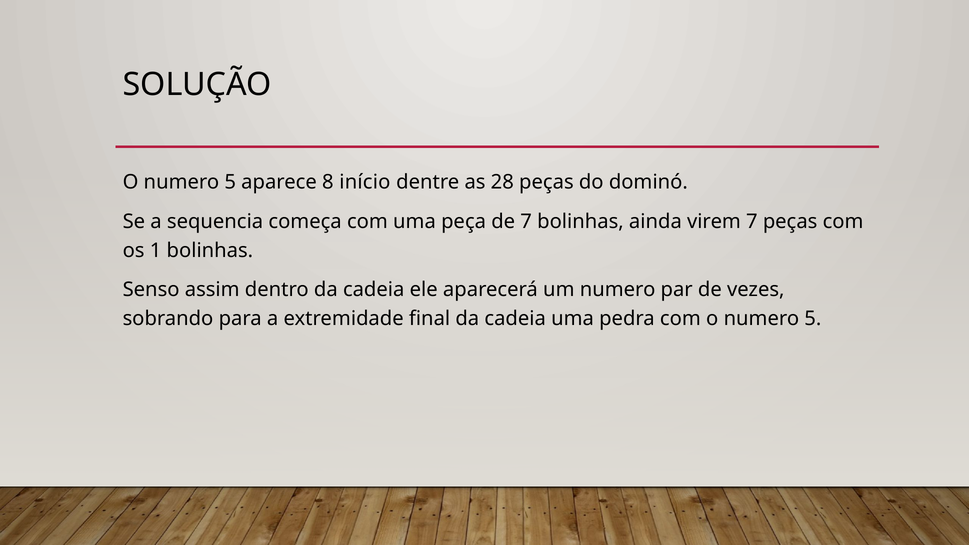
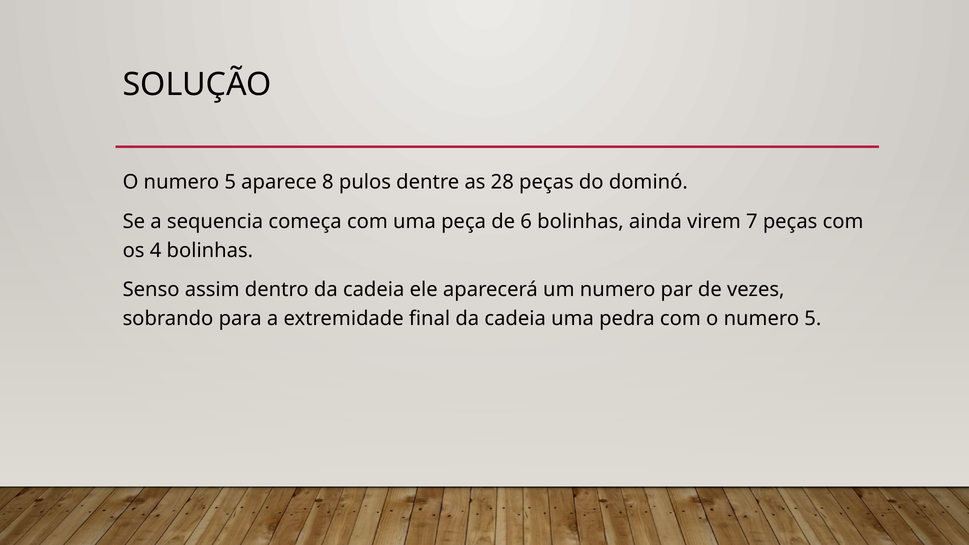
início: início -> pulos (365, 182)
de 7: 7 -> 6 (526, 221)
1: 1 -> 4 (156, 250)
